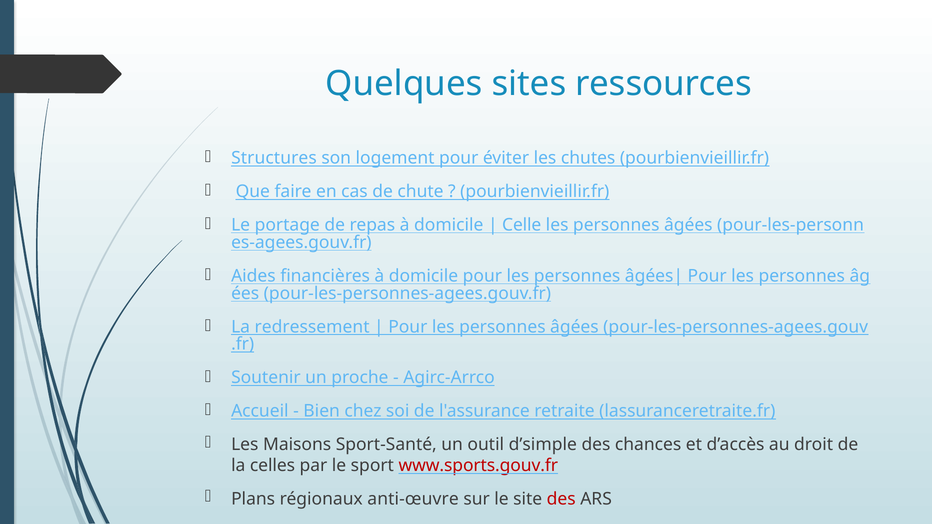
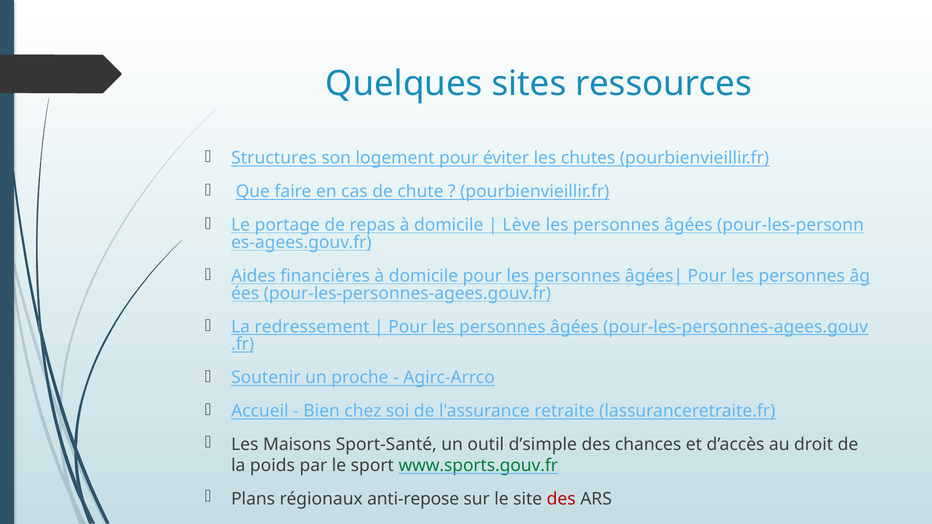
Celle: Celle -> Lève (522, 225)
celles: celles -> poids (272, 466)
www.sports.gouv.fr colour: red -> green (478, 466)
anti-œuvre: anti-œuvre -> anti-repose (413, 499)
